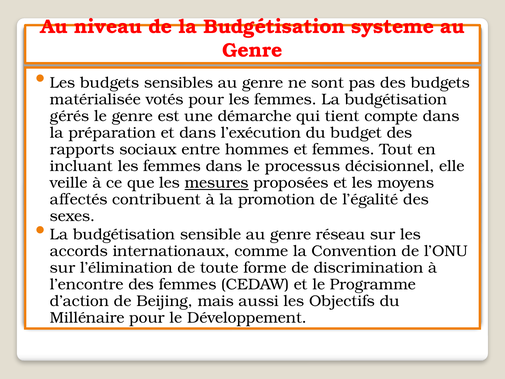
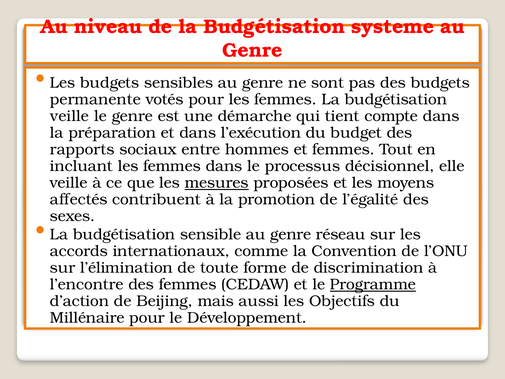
matérialisée: matérialisée -> permanente (95, 99)
gérés: gérés -> veille (70, 116)
Programme underline: none -> present (373, 284)
